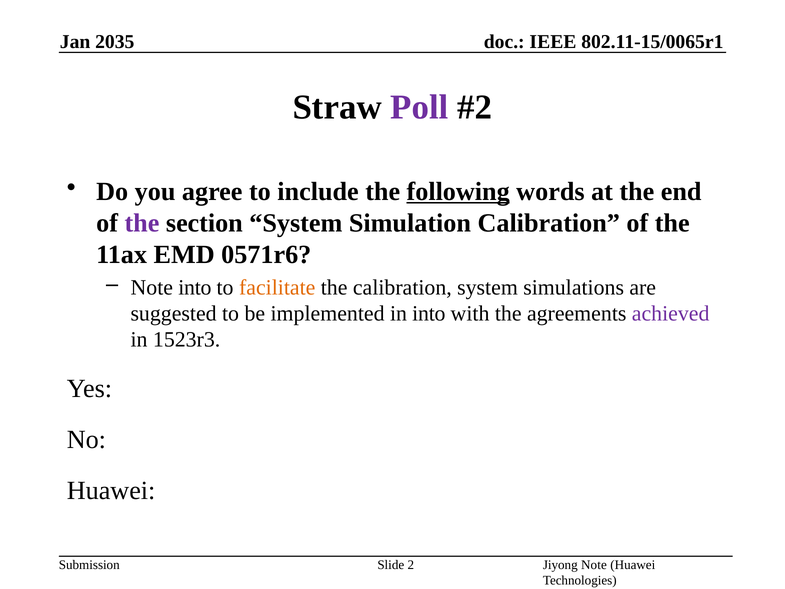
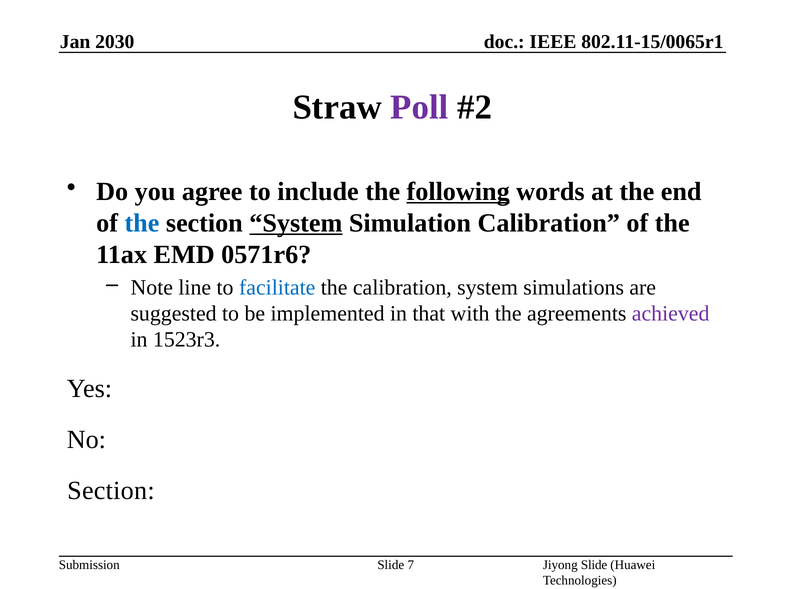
2035: 2035 -> 2030 (115, 42)
the colour: purple -> blue (142, 223)
System underline: none -> present (296, 223)
Note into: into -> line (195, 287)
facilitate colour: orange -> blue (277, 287)
in into: into -> that (429, 313)
Huawei: Huawei -> Section (111, 490)
2: 2 -> 7 (411, 565)
Jiyong Note: Note -> Slide (594, 565)
